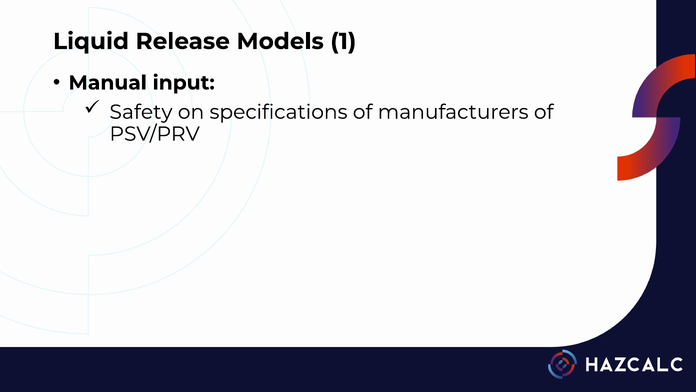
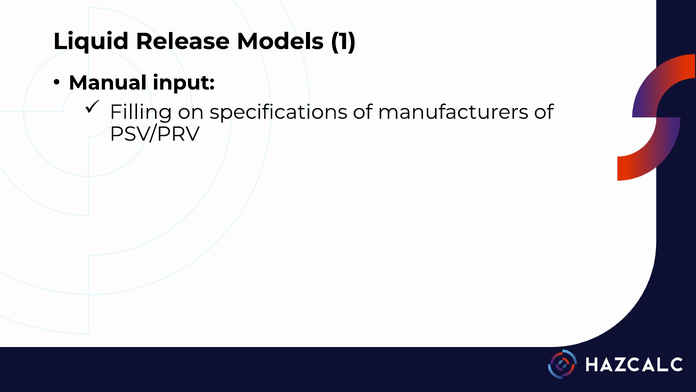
Safety: Safety -> Filling (141, 112)
